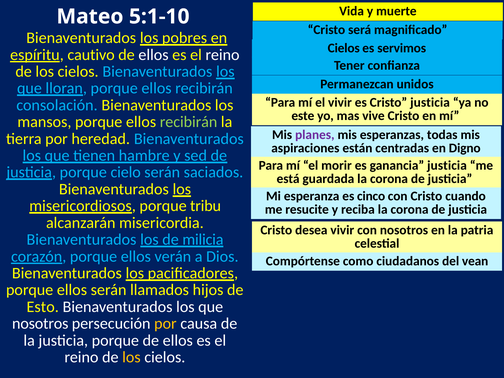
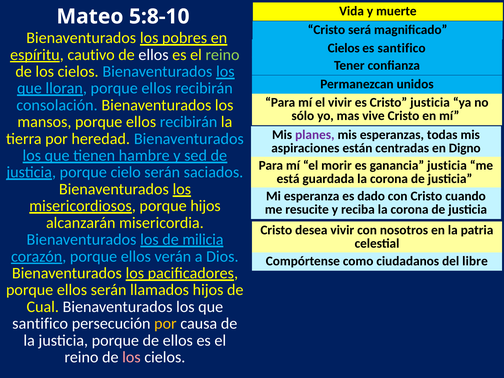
5:1-10: 5:1-10 -> 5:8-10 (159, 17)
es servimos: servimos -> santifico (402, 48)
reino colour: white -> light green (222, 55)
este: este -> sólo (303, 116)
recibirán colour: light green -> light blue (189, 122)
cinco: cinco -> dado (371, 196)
porque tribu: tribu -> hijos (206, 206)
vean: vean -> libre (475, 261)
Esto: Esto -> Cual (43, 307)
nosotros: nosotros -> santifico (40, 324)
los colour: yellow -> pink (131, 357)
